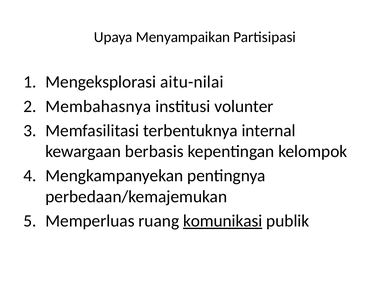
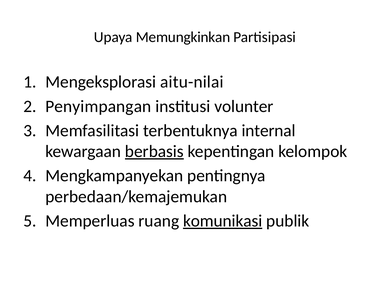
Menyampaikan: Menyampaikan -> Memungkinkan (183, 37)
Membahasnya: Membahasnya -> Penyimpangan (98, 106)
berbasis underline: none -> present (154, 151)
